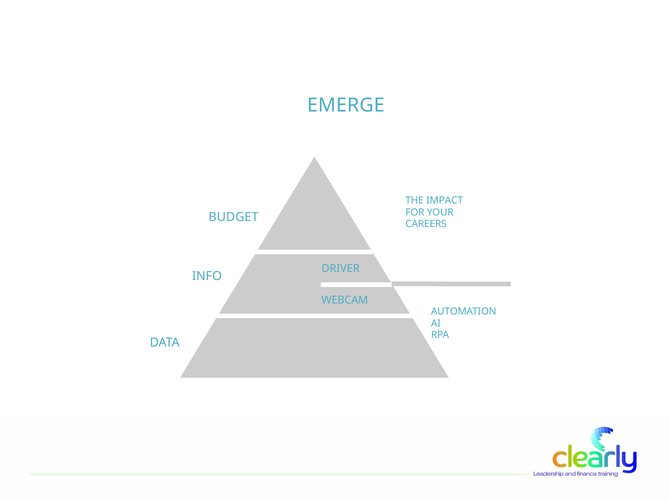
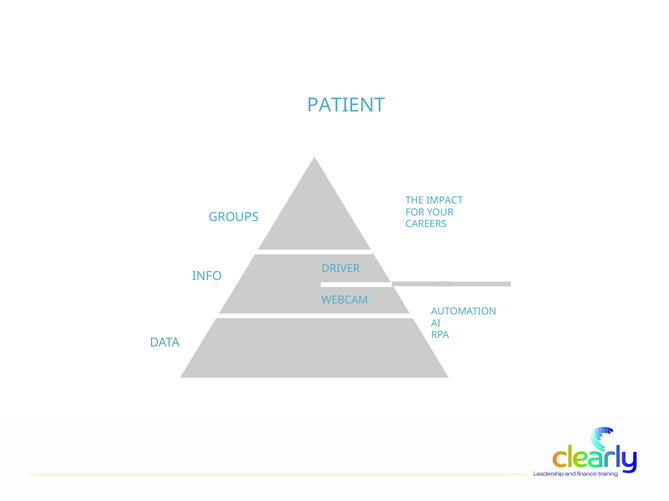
EMERGE: EMERGE -> PATIENT (346, 105)
BUDGET: BUDGET -> GROUPS (234, 218)
